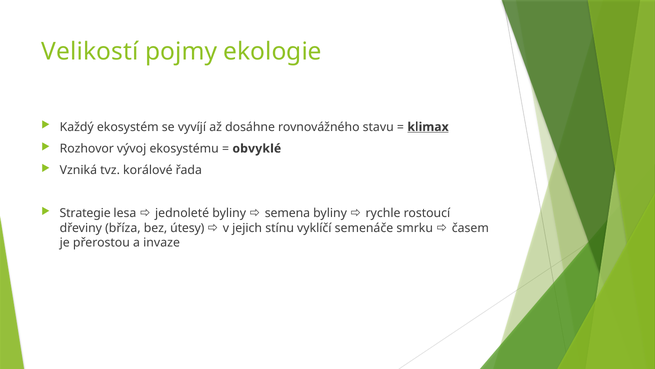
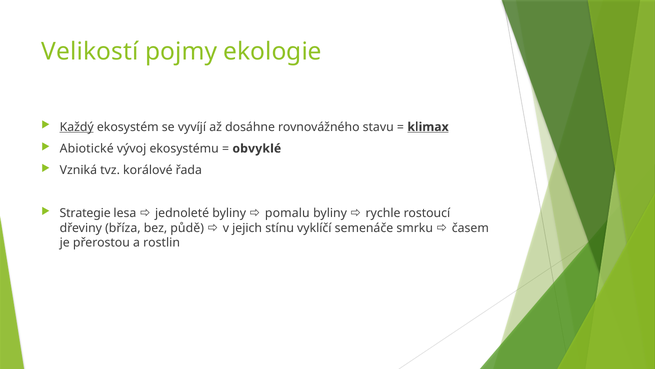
Každý underline: none -> present (77, 127)
Rozhovor: Rozhovor -> Abiotické (87, 148)
semena: semena -> pomalu (287, 213)
útesy: útesy -> půdě (187, 228)
invaze: invaze -> rostlin (162, 242)
